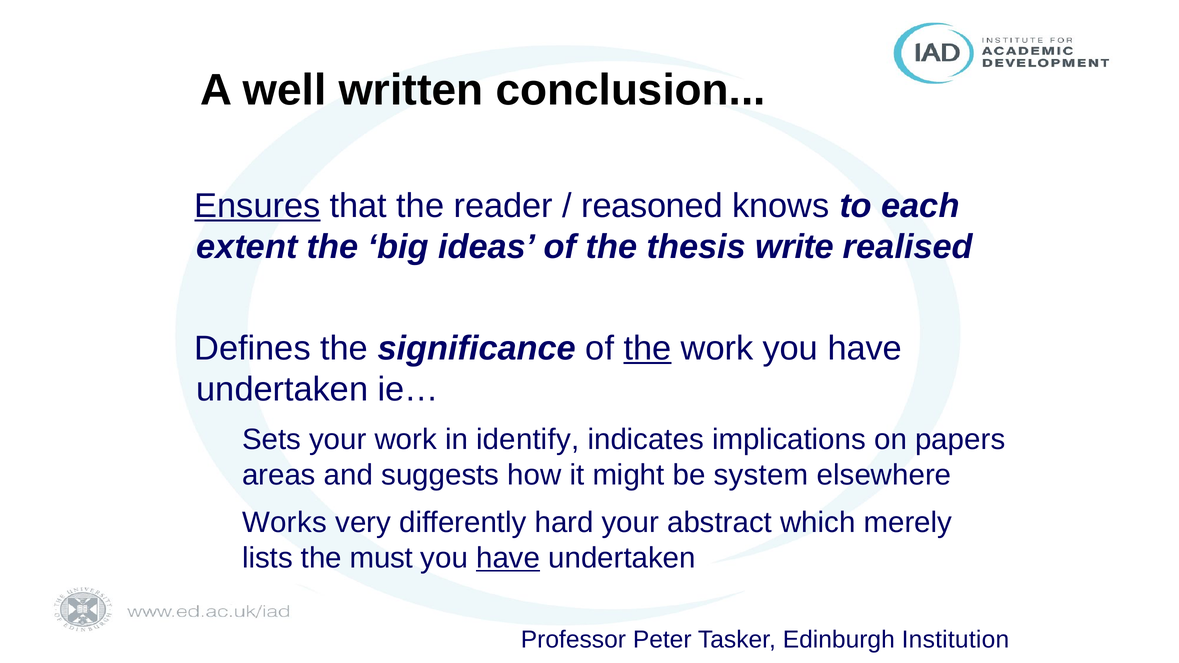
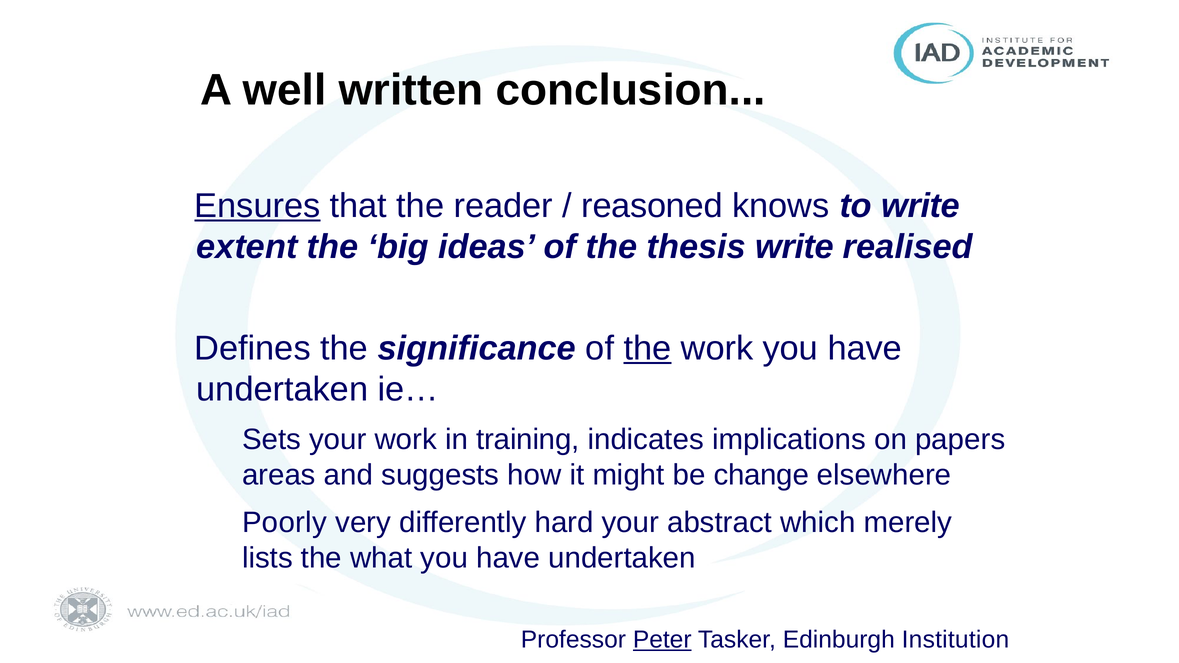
to each: each -> write (921, 206)
identify: identify -> training (528, 440)
system: system -> change (761, 475)
Works: Works -> Poorly (285, 523)
must: must -> what (381, 558)
have underline: present -> none (508, 558)
Peter underline: none -> present (662, 640)
